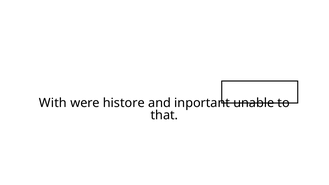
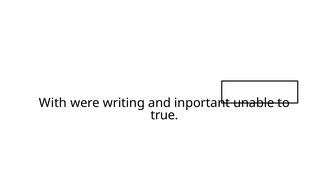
histore: histore -> writing (124, 103)
that: that -> true (164, 115)
